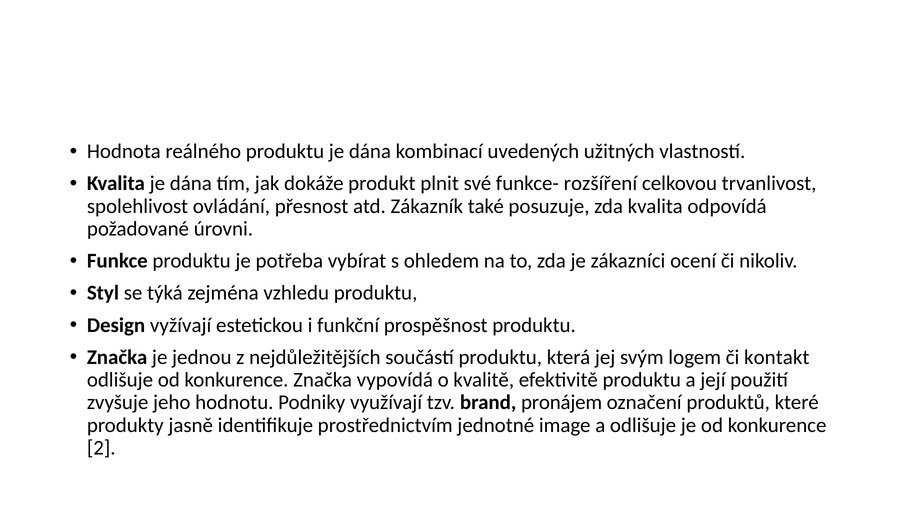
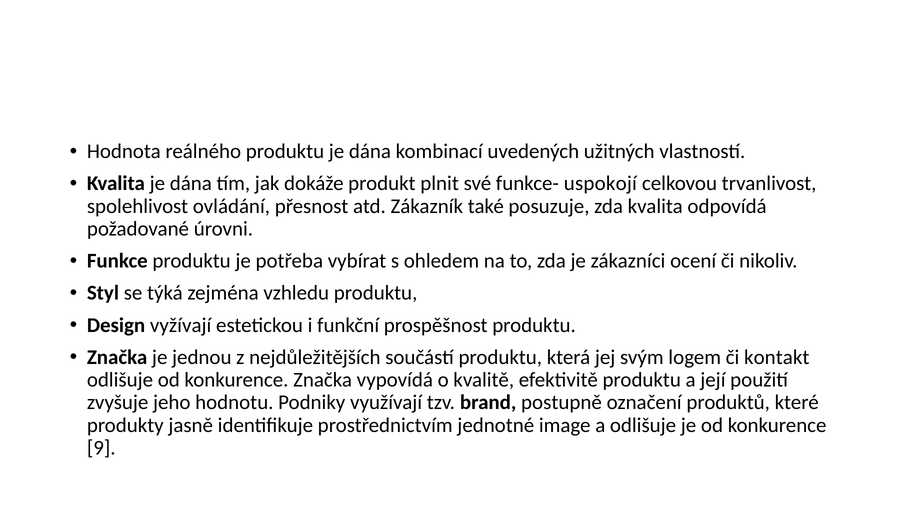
rozšíření: rozšíření -> uspokojí (600, 184)
pronájem: pronájem -> postupně (561, 403)
2: 2 -> 9 (101, 448)
